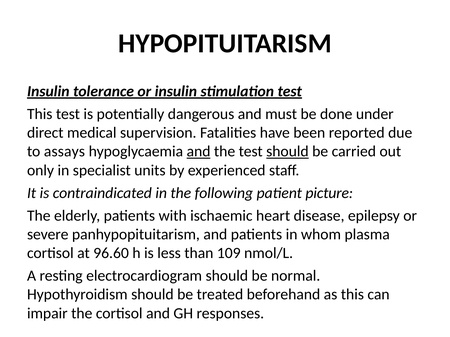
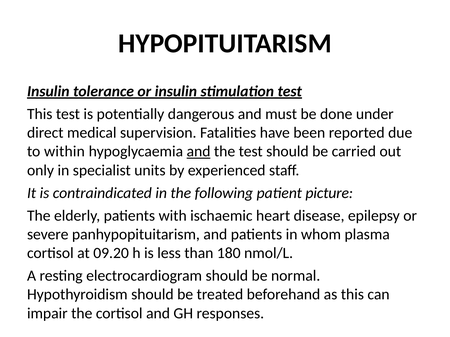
assays: assays -> within (64, 152)
should underline: present -> none (287, 152)
96.60: 96.60 -> 09.20 (111, 253)
109: 109 -> 180 (229, 253)
